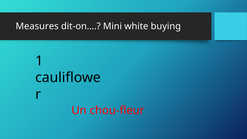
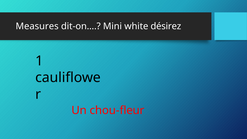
buying: buying -> désirez (166, 26)
